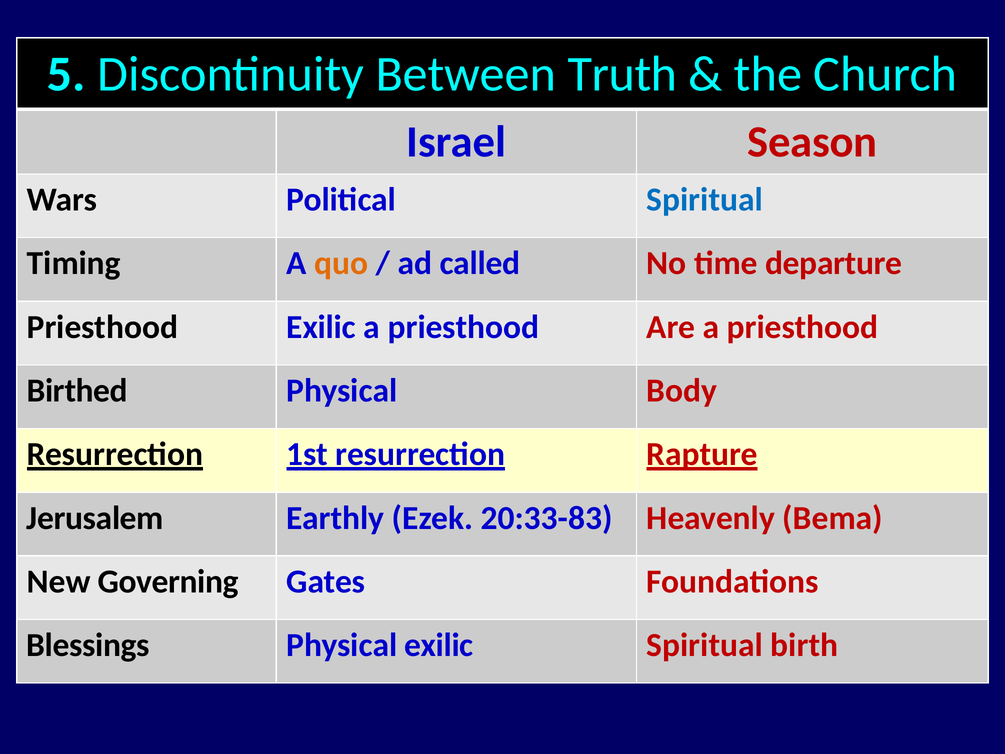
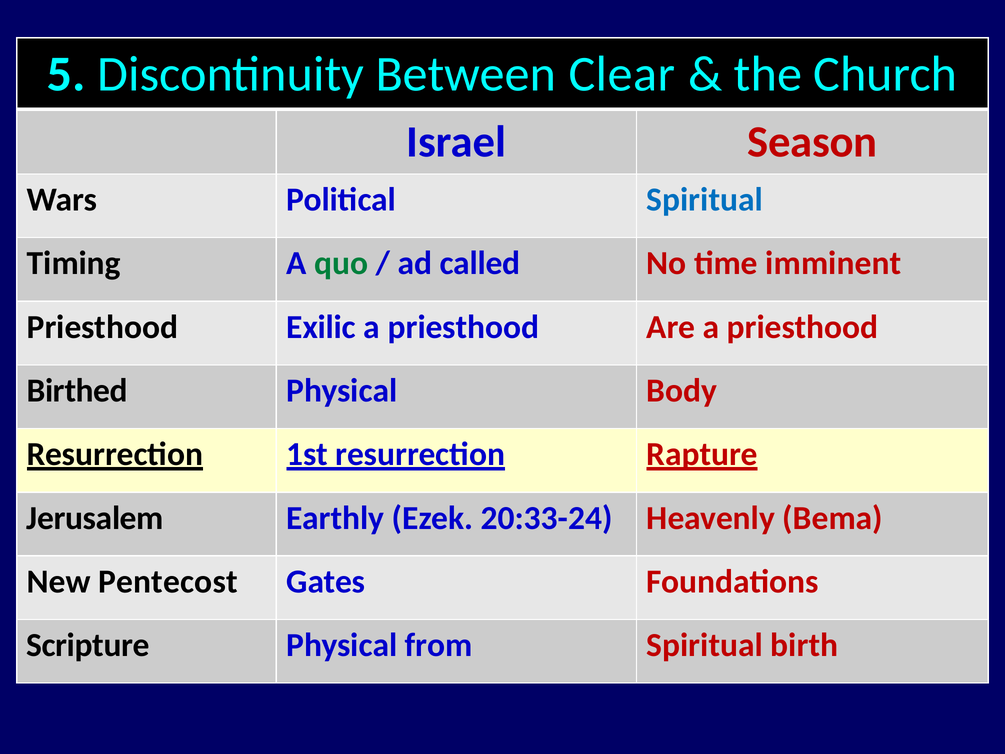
Truth: Truth -> Clear (622, 74)
quo colour: orange -> green (341, 263)
departure: departure -> imminent (833, 263)
20:33-83: 20:33-83 -> 20:33-24 (547, 518)
Governing: Governing -> Pentecost (168, 581)
Blessings: Blessings -> Scripture (88, 645)
Physical exilic: exilic -> from (439, 645)
